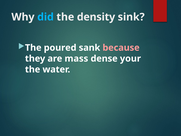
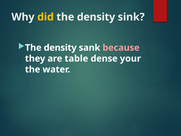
did colour: light blue -> yellow (45, 17)
poured: poured -> density (60, 48)
mass: mass -> table (76, 58)
